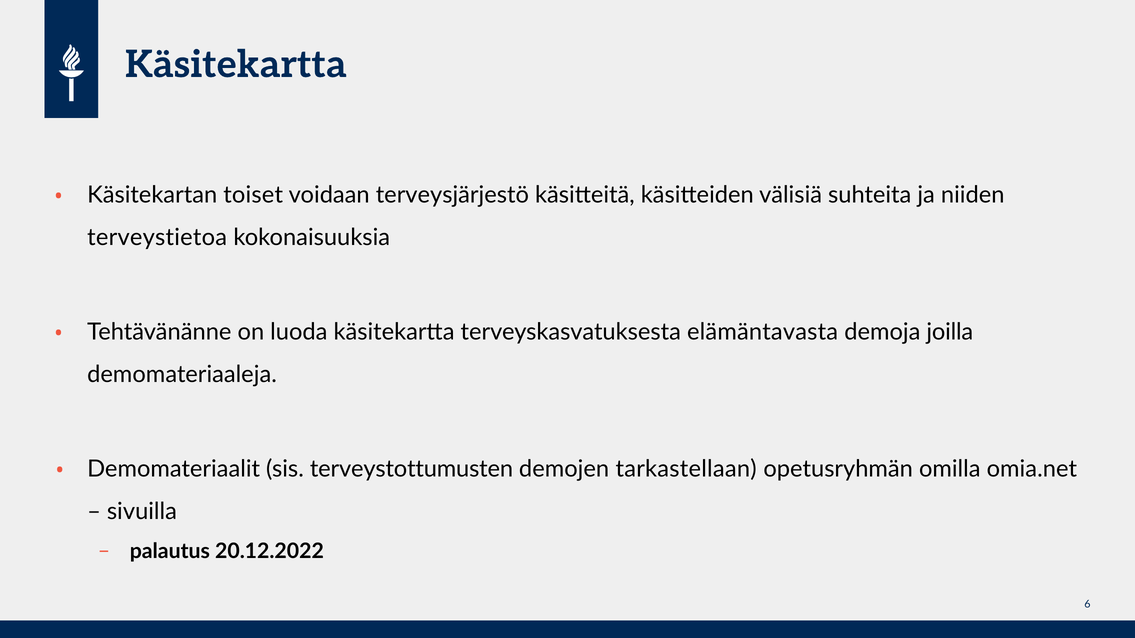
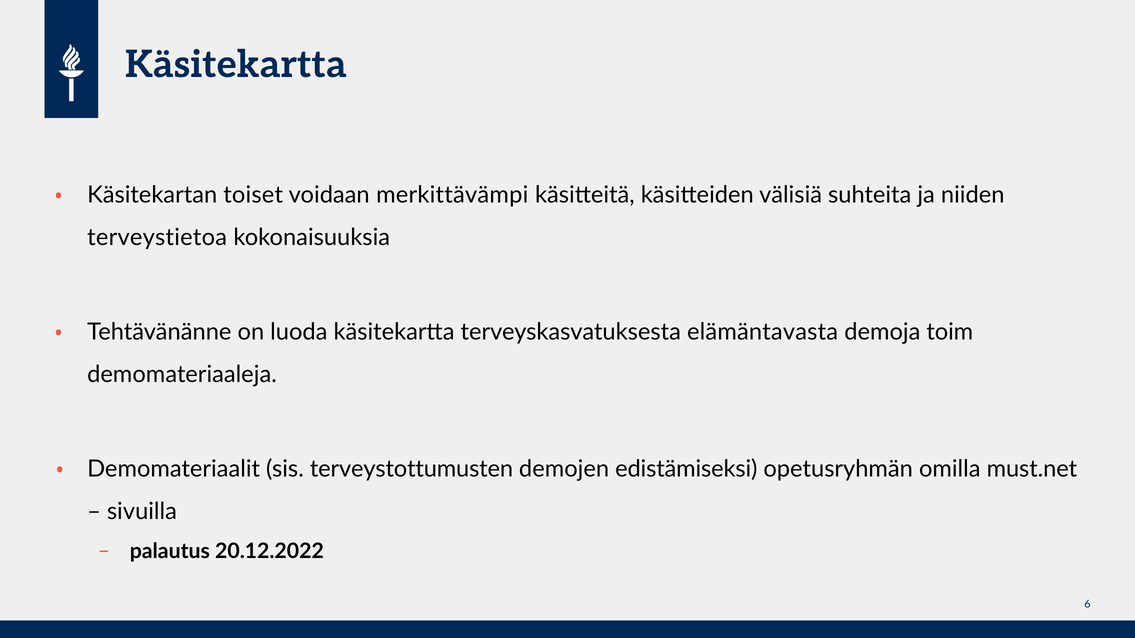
terveysjärjestö: terveysjärjestö -> merkittävämpi (452, 195)
joilla: joilla -> toim (950, 332)
tarkastellaan: tarkastellaan -> edistämiseksi (686, 469)
omia.net: omia.net -> must.net (1032, 469)
